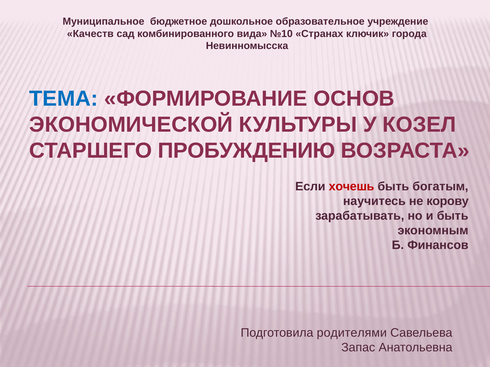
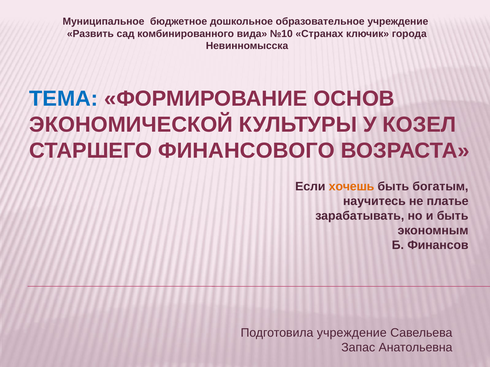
Качеств: Качеств -> Развить (90, 34)
ПРОБУЖДЕНИЮ: ПРОБУЖДЕНИЮ -> ФИНАНСОВОГО (246, 151)
хочешь colour: red -> orange (352, 187)
корову: корову -> платье (448, 201)
Подготовила родителями: родителями -> учреждение (352, 333)
